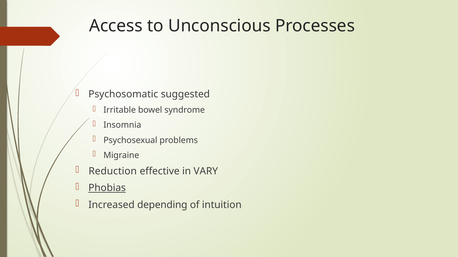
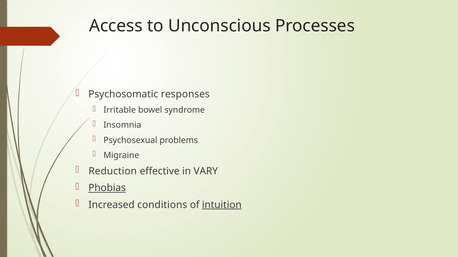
suggested: suggested -> responses (185, 95)
depending: depending -> conditions (162, 205)
intuition underline: none -> present (222, 205)
